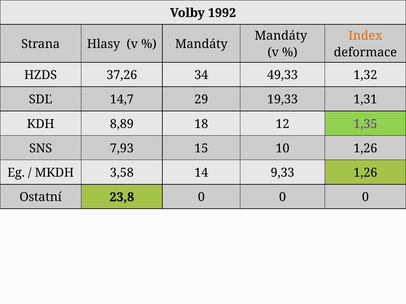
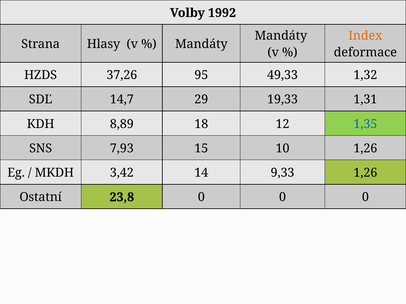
34: 34 -> 95 (201, 75)
1,35 colour: purple -> blue (365, 124)
3,58: 3,58 -> 3,42 (122, 173)
